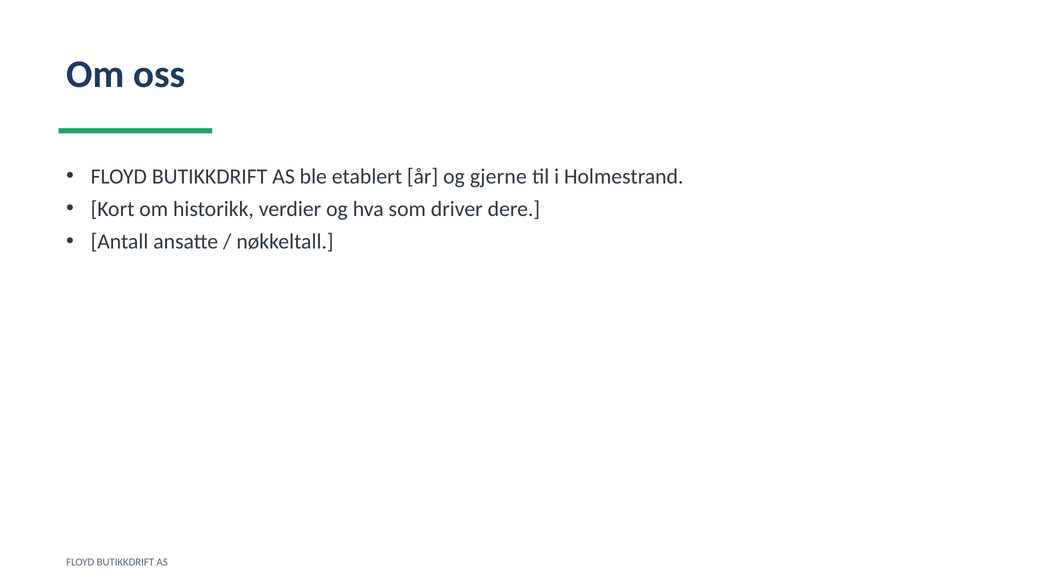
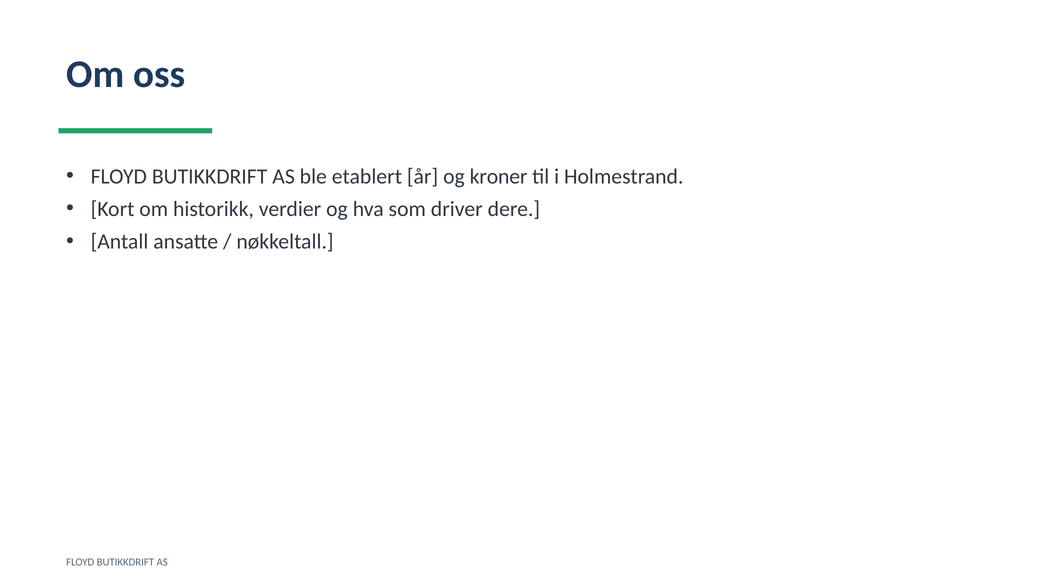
gjerne: gjerne -> kroner (499, 176)
